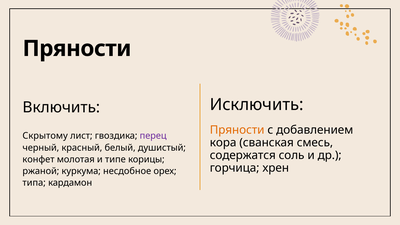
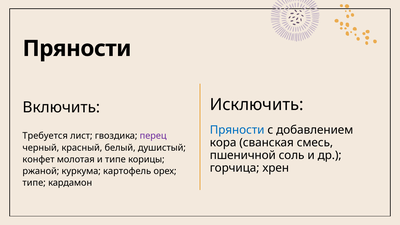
Пряности colour: orange -> blue (237, 130)
Скрытому: Скрытому -> Требуется (45, 136)
содержатся: содержатся -> пшеничной (243, 155)
несдобное: несдобное -> картофель (127, 171)
типа: типа -> типе (34, 183)
